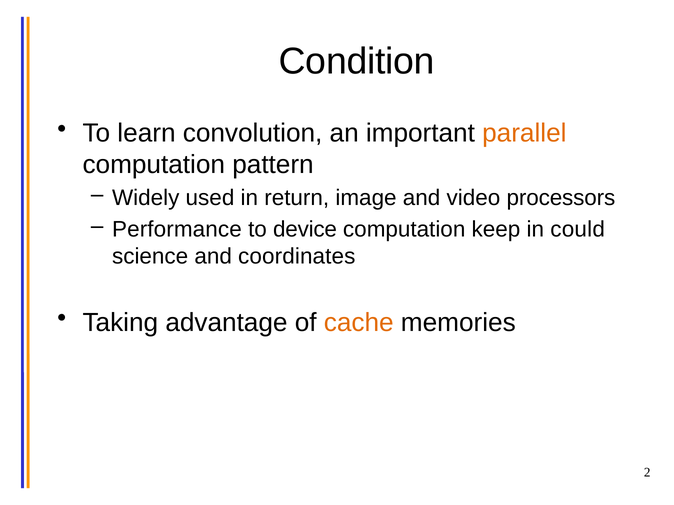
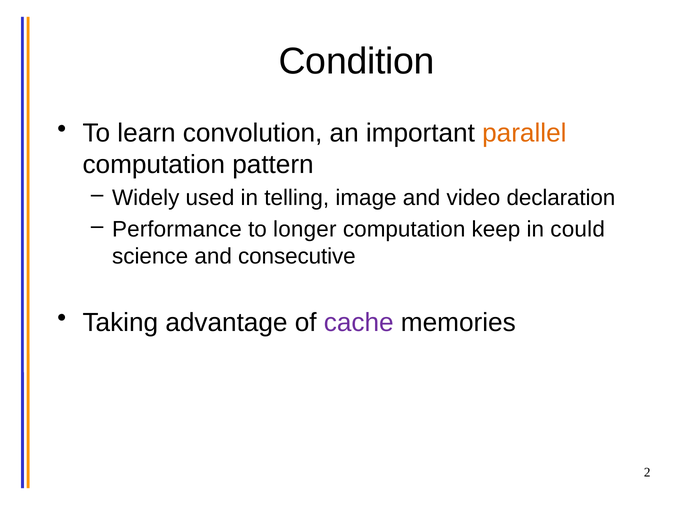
return: return -> telling (297, 198)
processors: processors -> declaration (561, 198)
device: device -> longer (305, 230)
coordinates: coordinates -> consecutive (297, 257)
cache colour: orange -> purple (359, 323)
